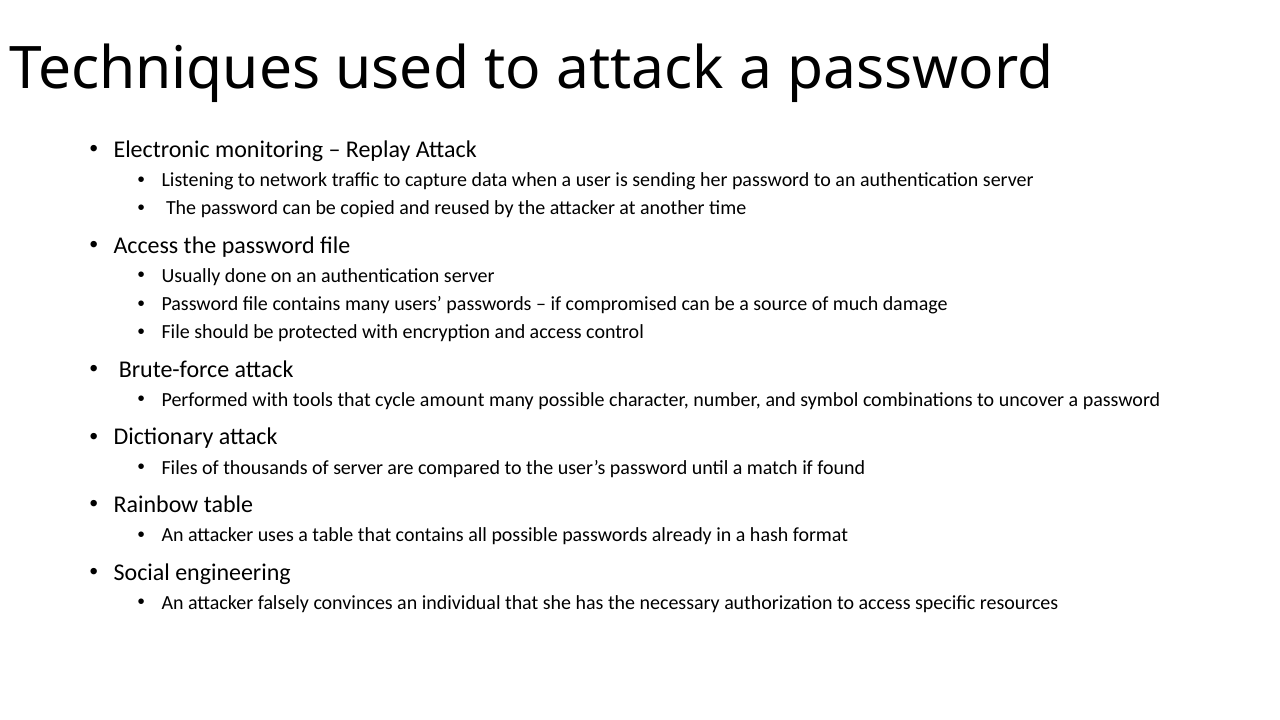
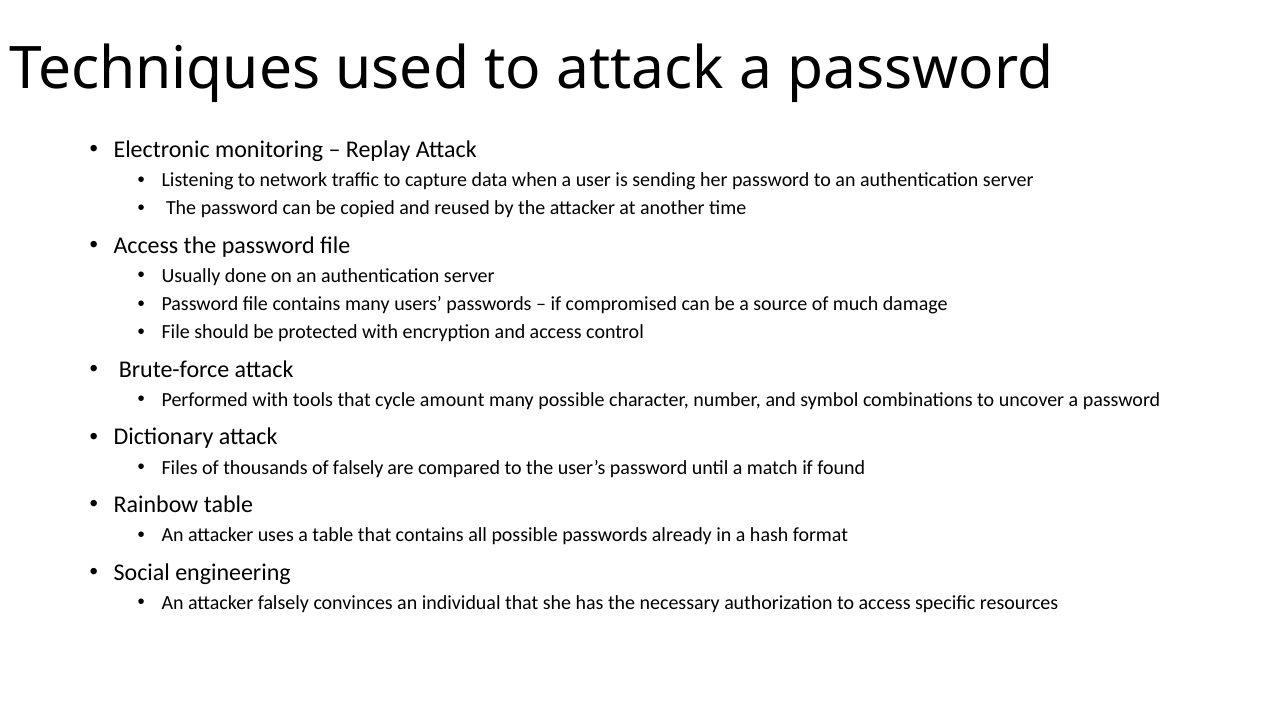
of server: server -> falsely (358, 467)
